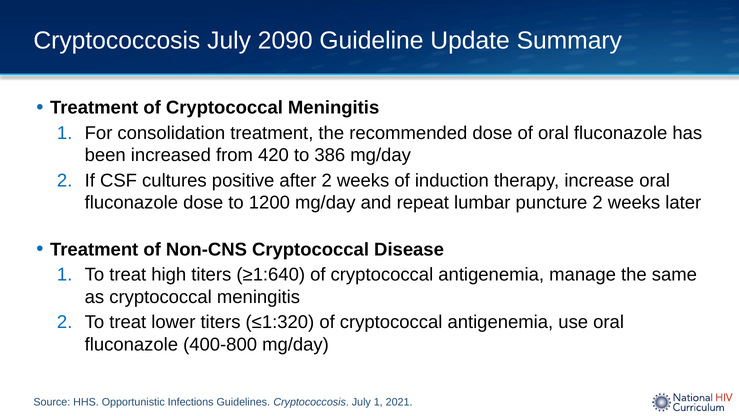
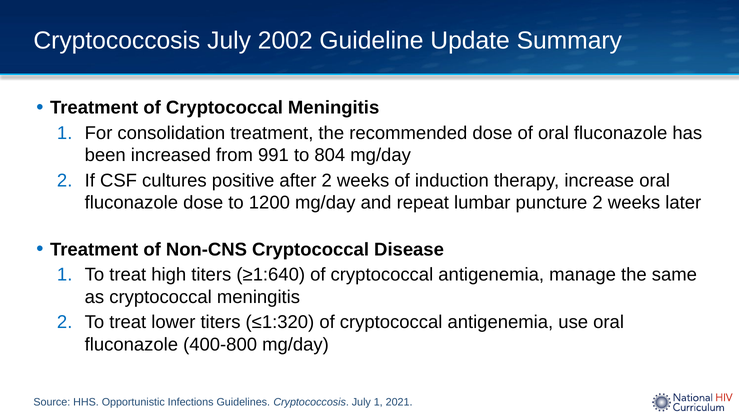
2090: 2090 -> 2002 (285, 41)
420: 420 -> 991 (273, 155)
386: 386 -> 804 (330, 155)
